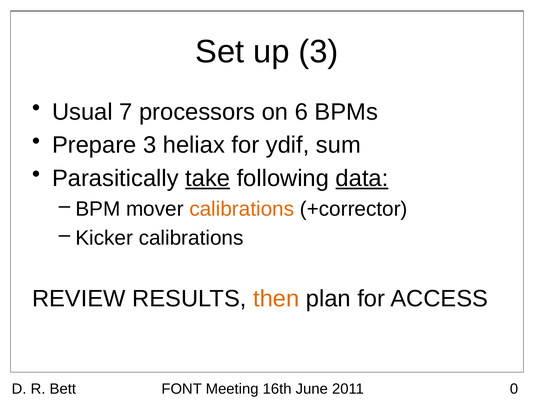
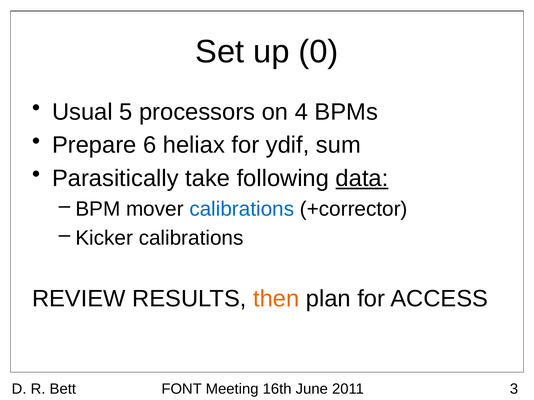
up 3: 3 -> 0 (319, 52)
7: 7 -> 5 (126, 112)
6: 6 -> 4 (301, 112)
Prepare 3: 3 -> 6 (150, 145)
take underline: present -> none (208, 178)
calibrations colour: orange -> blue (242, 209)
0: 0 -> 3 (514, 389)
